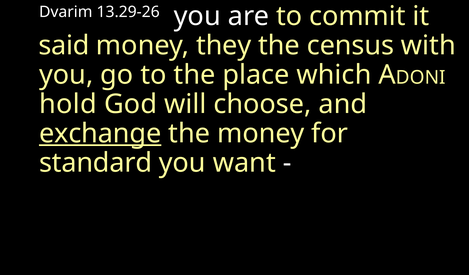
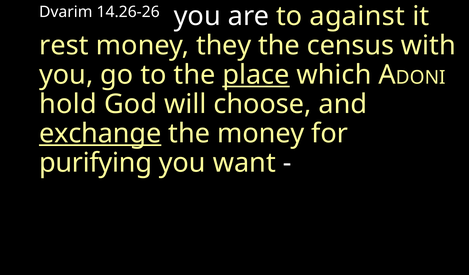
13.29-26: 13.29-26 -> 14.26-26 (128, 12)
commit: commit -> against (357, 16)
said: said -> rest (64, 46)
place underline: none -> present (256, 75)
standard: standard -> purifying (96, 163)
